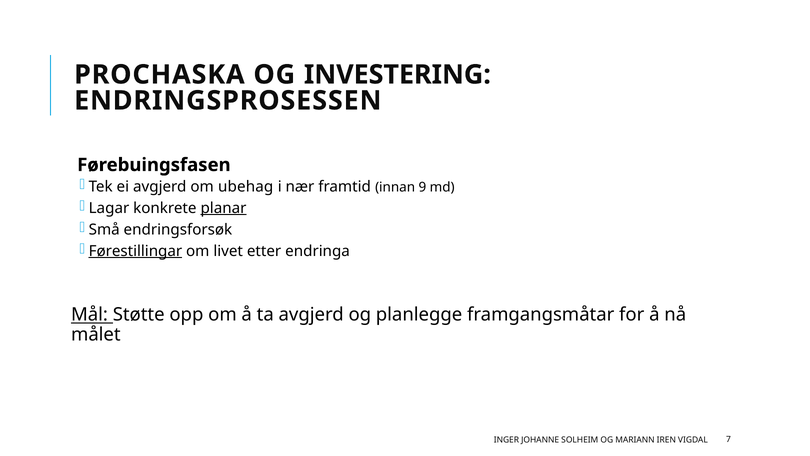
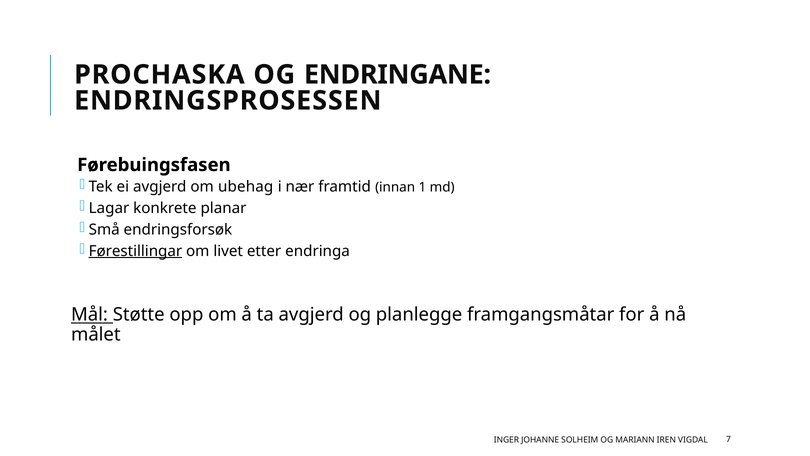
INVESTERING: INVESTERING -> ENDRINGANE (397, 75)
9: 9 -> 1 (422, 187)
planar underline: present -> none (223, 208)
